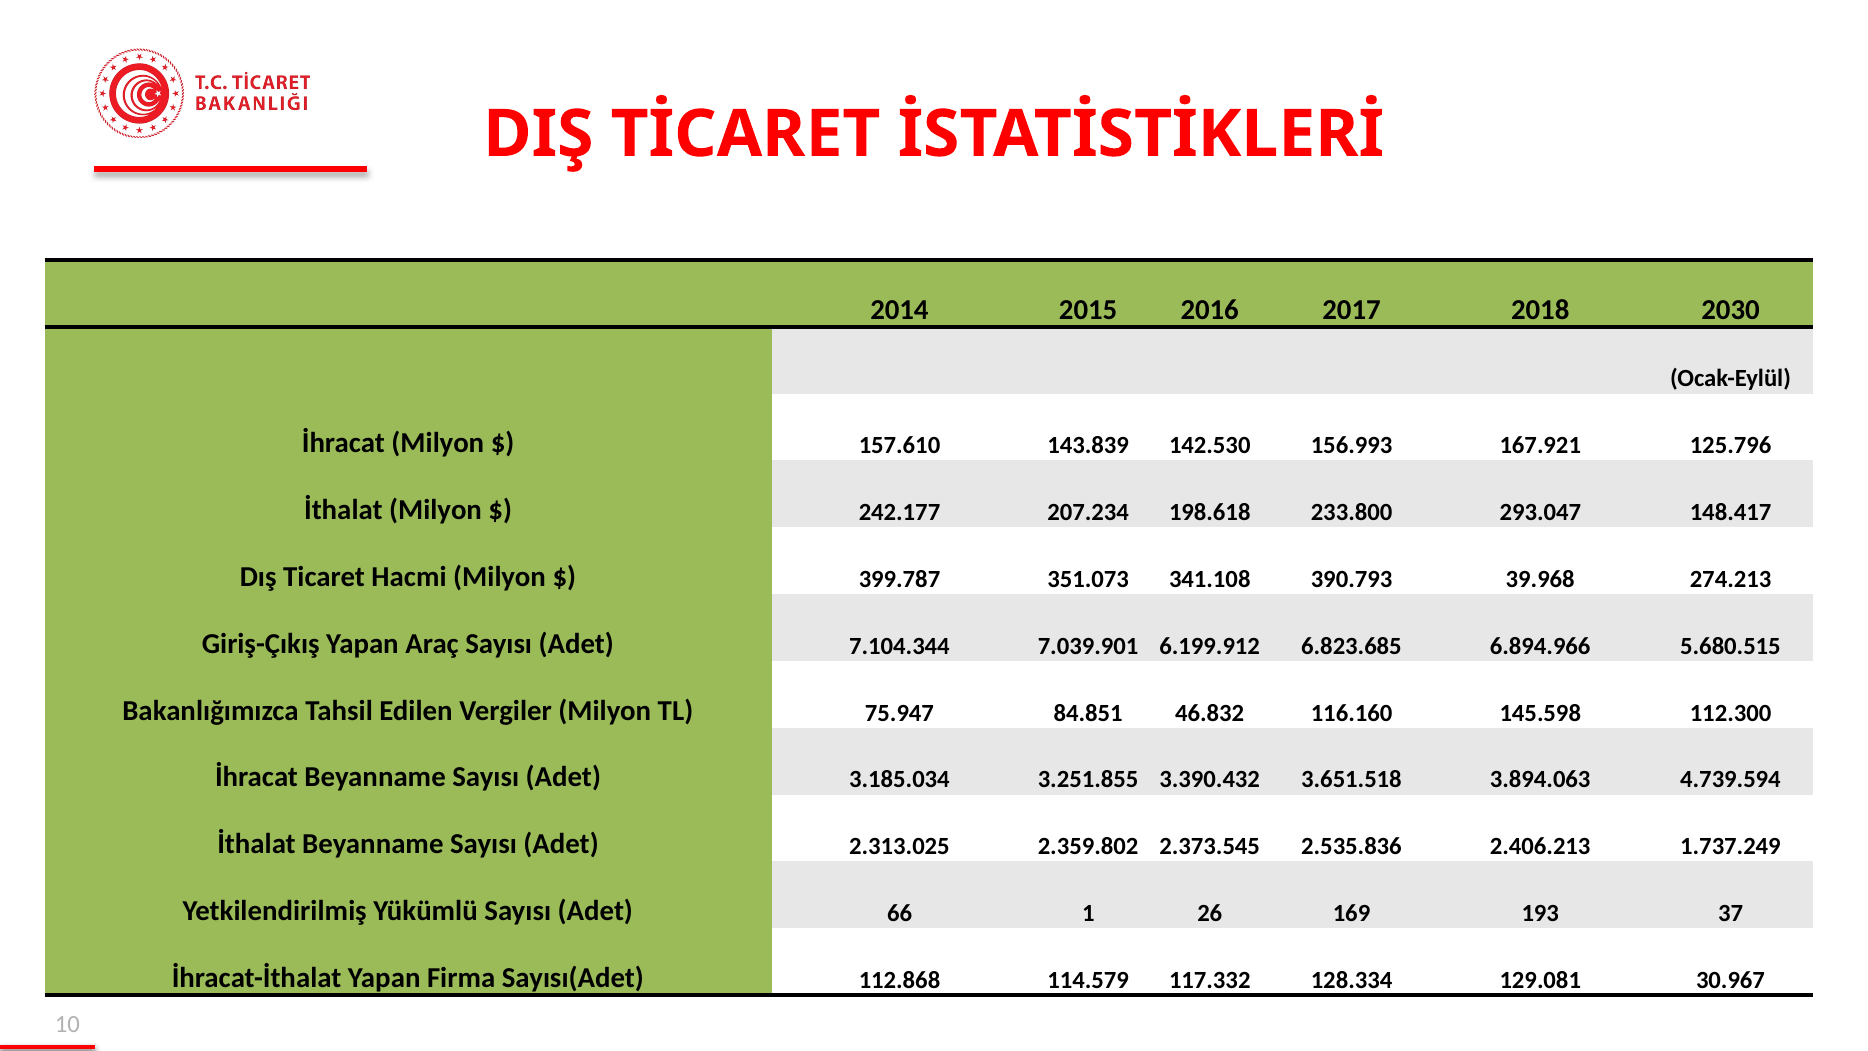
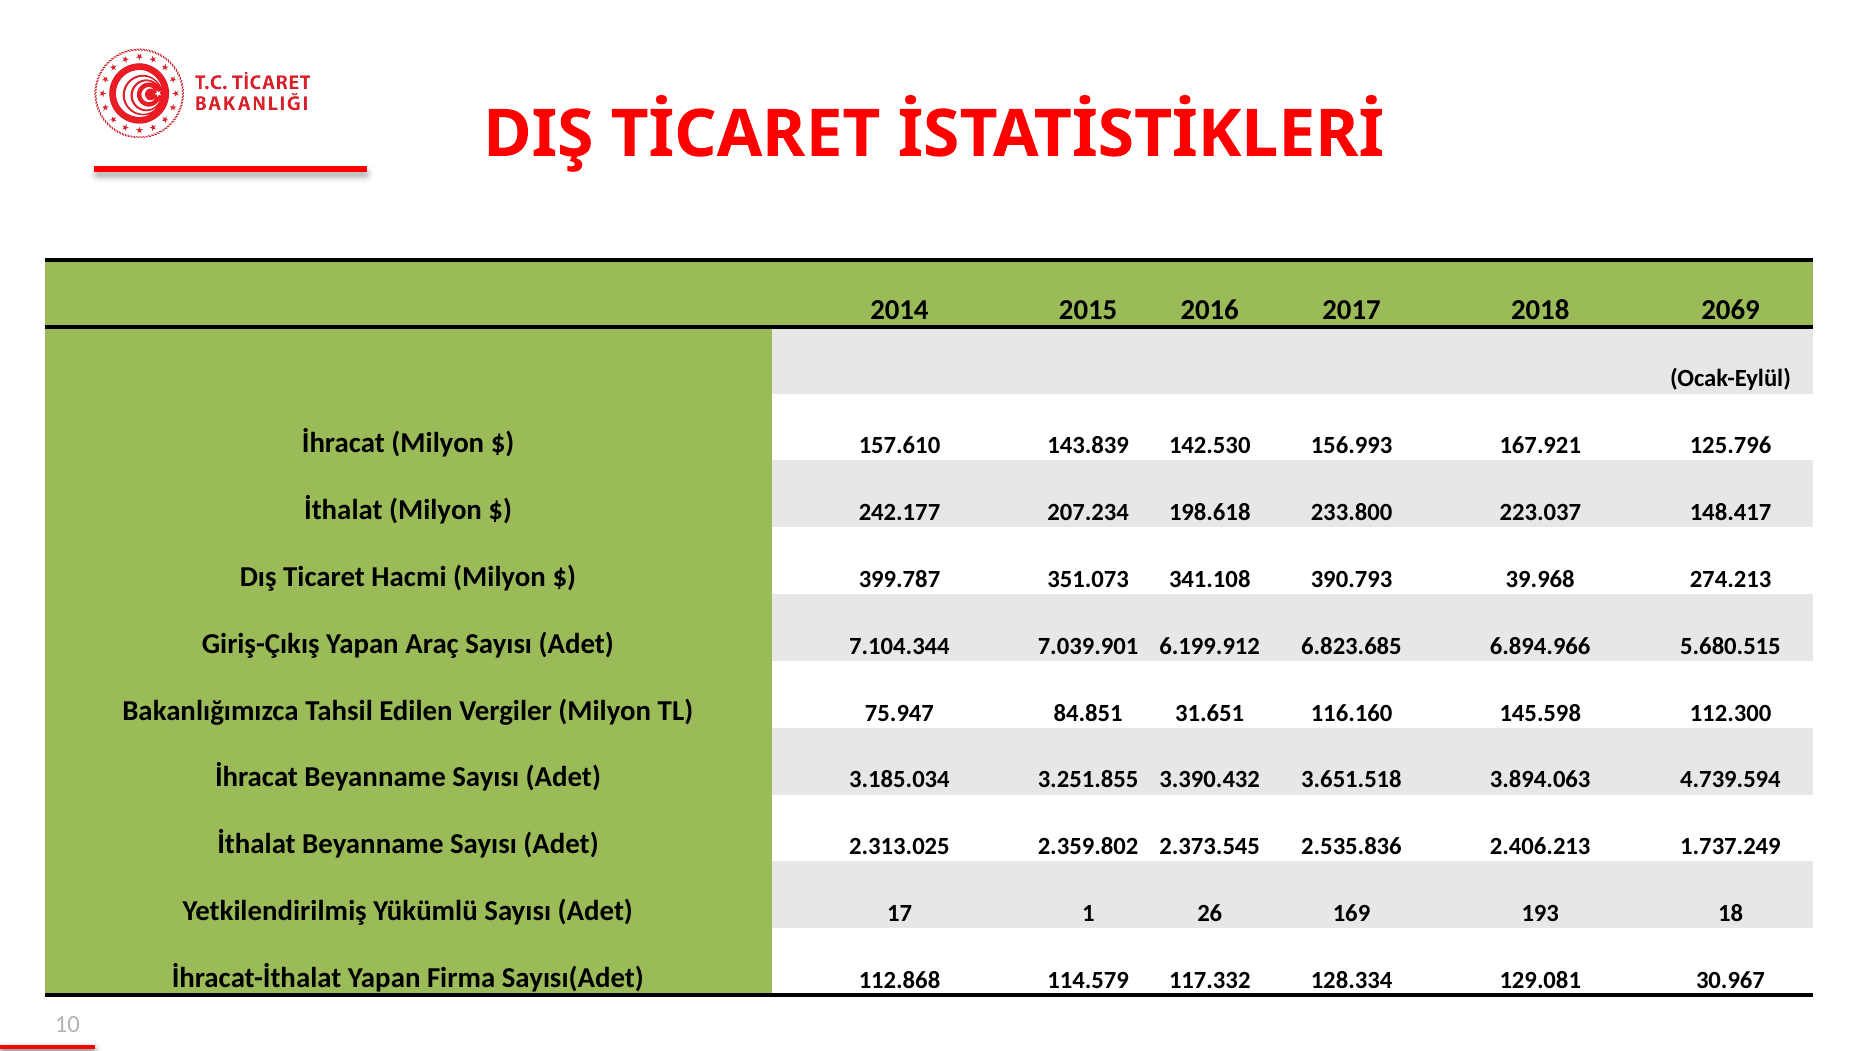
2030: 2030 -> 2069 (1731, 310)
293.047: 293.047 -> 223.037 (1540, 512)
46.832: 46.832 -> 31.651 (1210, 713)
66: 66 -> 17 (900, 913)
37: 37 -> 18 (1731, 913)
